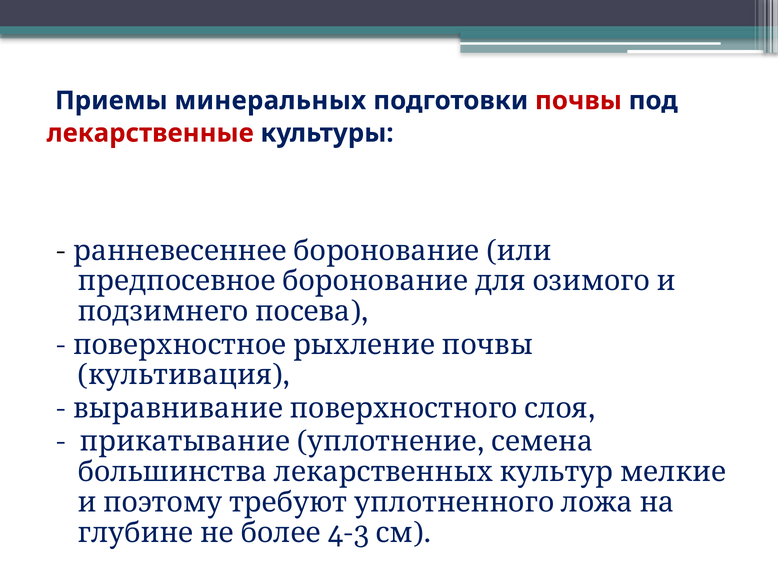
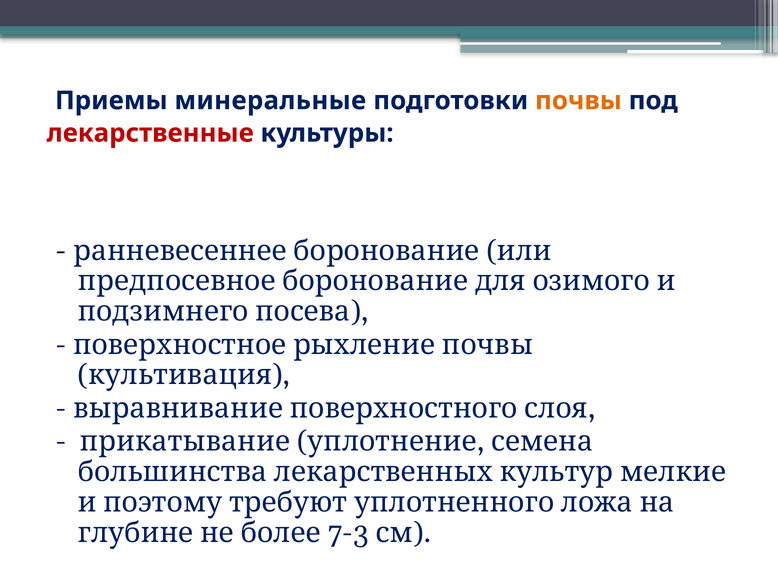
минеральных: минеральных -> минеральные (270, 101)
почвы colour: red -> orange (578, 101)
4-3: 4-3 -> 7-3 (348, 532)
